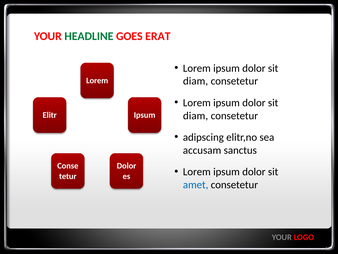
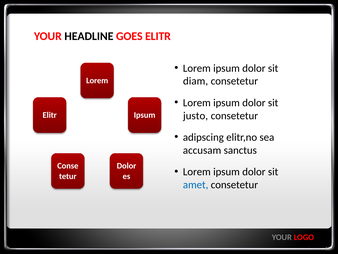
HEADLINE colour: green -> black (89, 36)
GOES ERAT: ERAT -> ELITR (158, 36)
diam: diam -> justo (196, 115)
